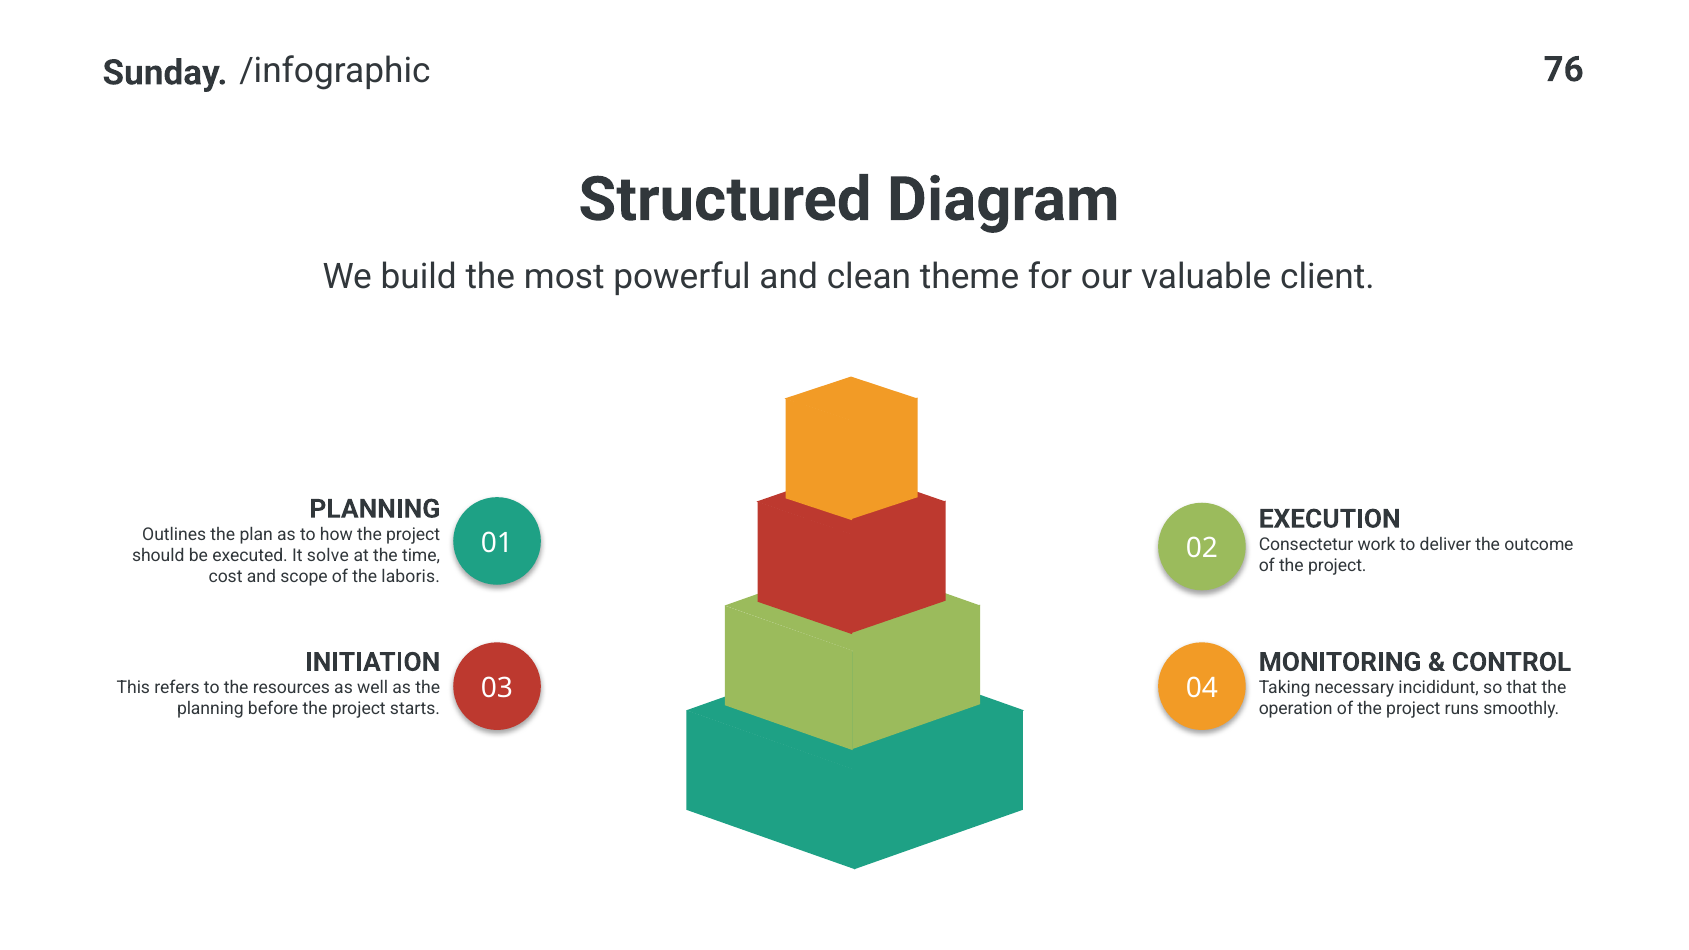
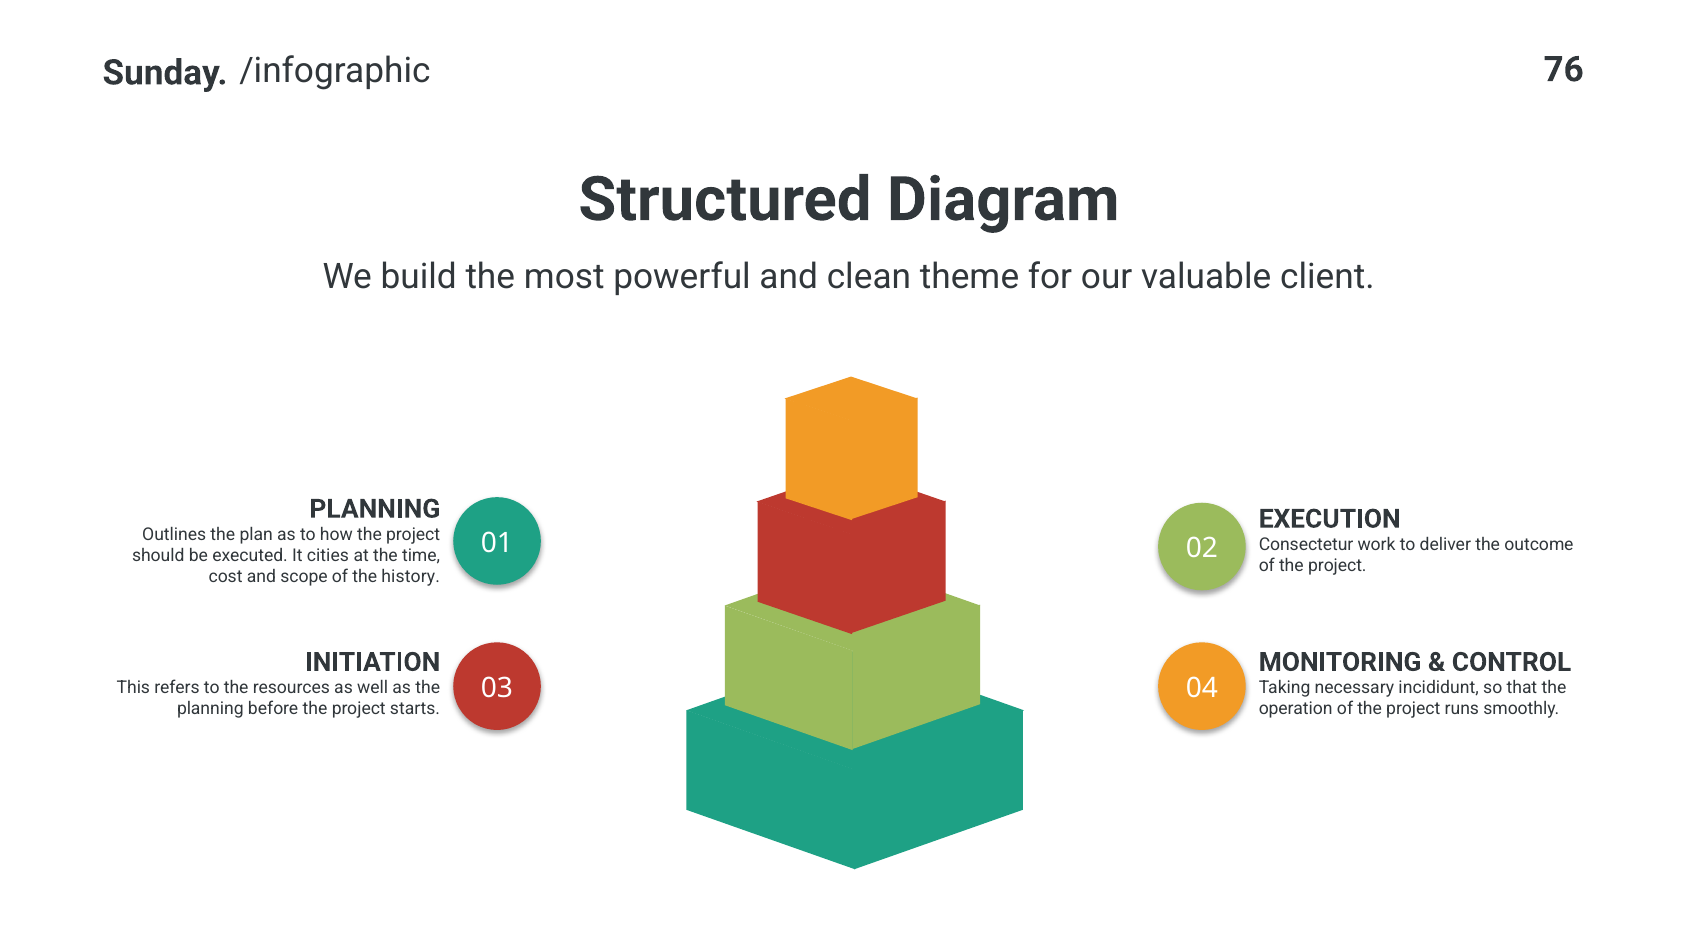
solve: solve -> cities (328, 556)
laboris: laboris -> history (411, 577)
